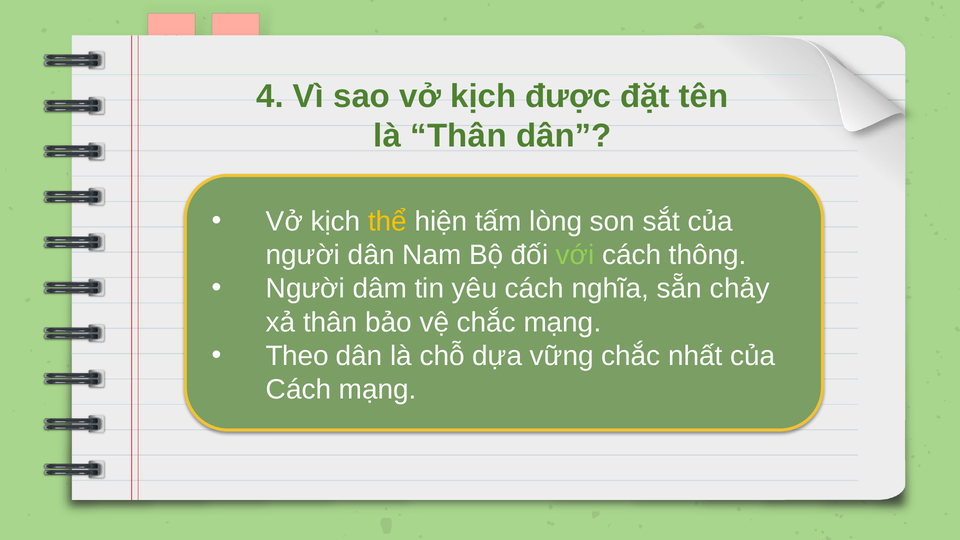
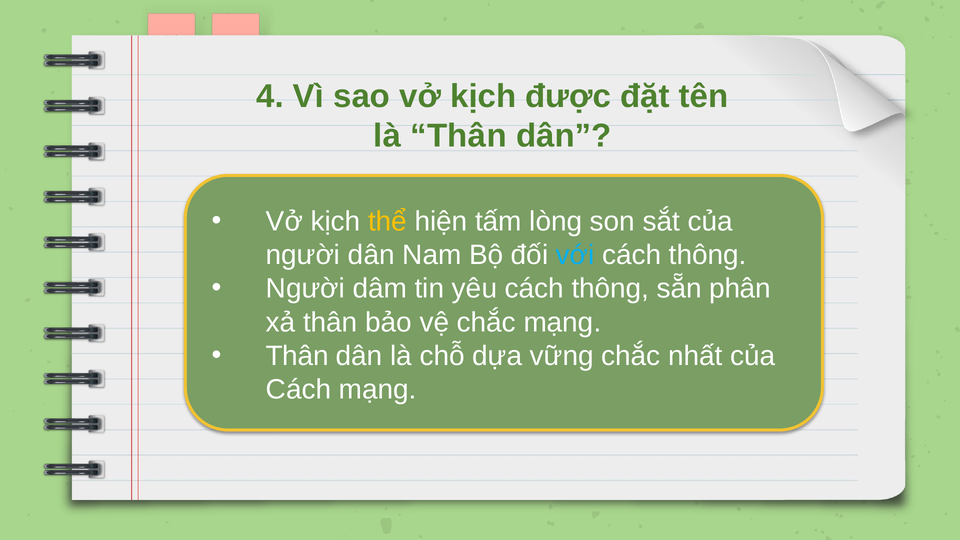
với colour: light green -> light blue (575, 255)
yêu cách nghĩa: nghĩa -> thông (610, 289)
chảy: chảy -> phân (740, 289)
Theo: Theo -> Thân (297, 356)
